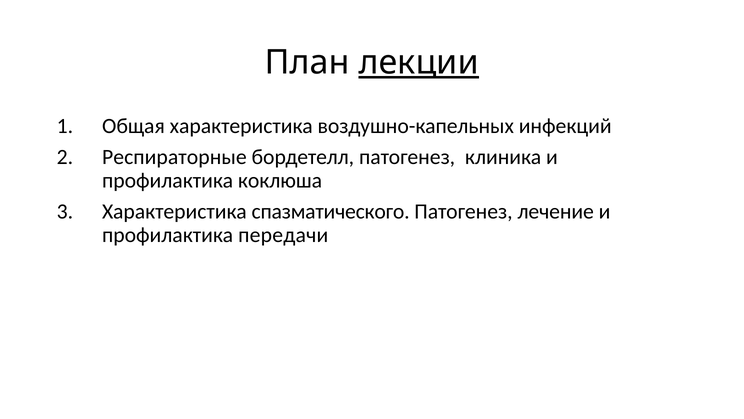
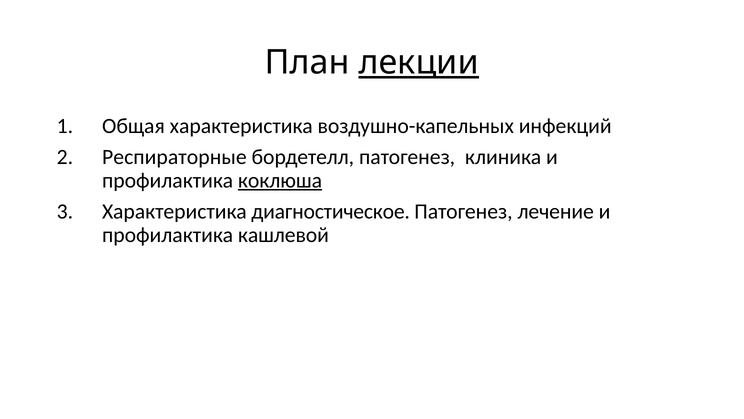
коклюша underline: none -> present (280, 180)
спазматического: спазматического -> диагностическое (331, 211)
передачи: передачи -> кашлевой (283, 235)
